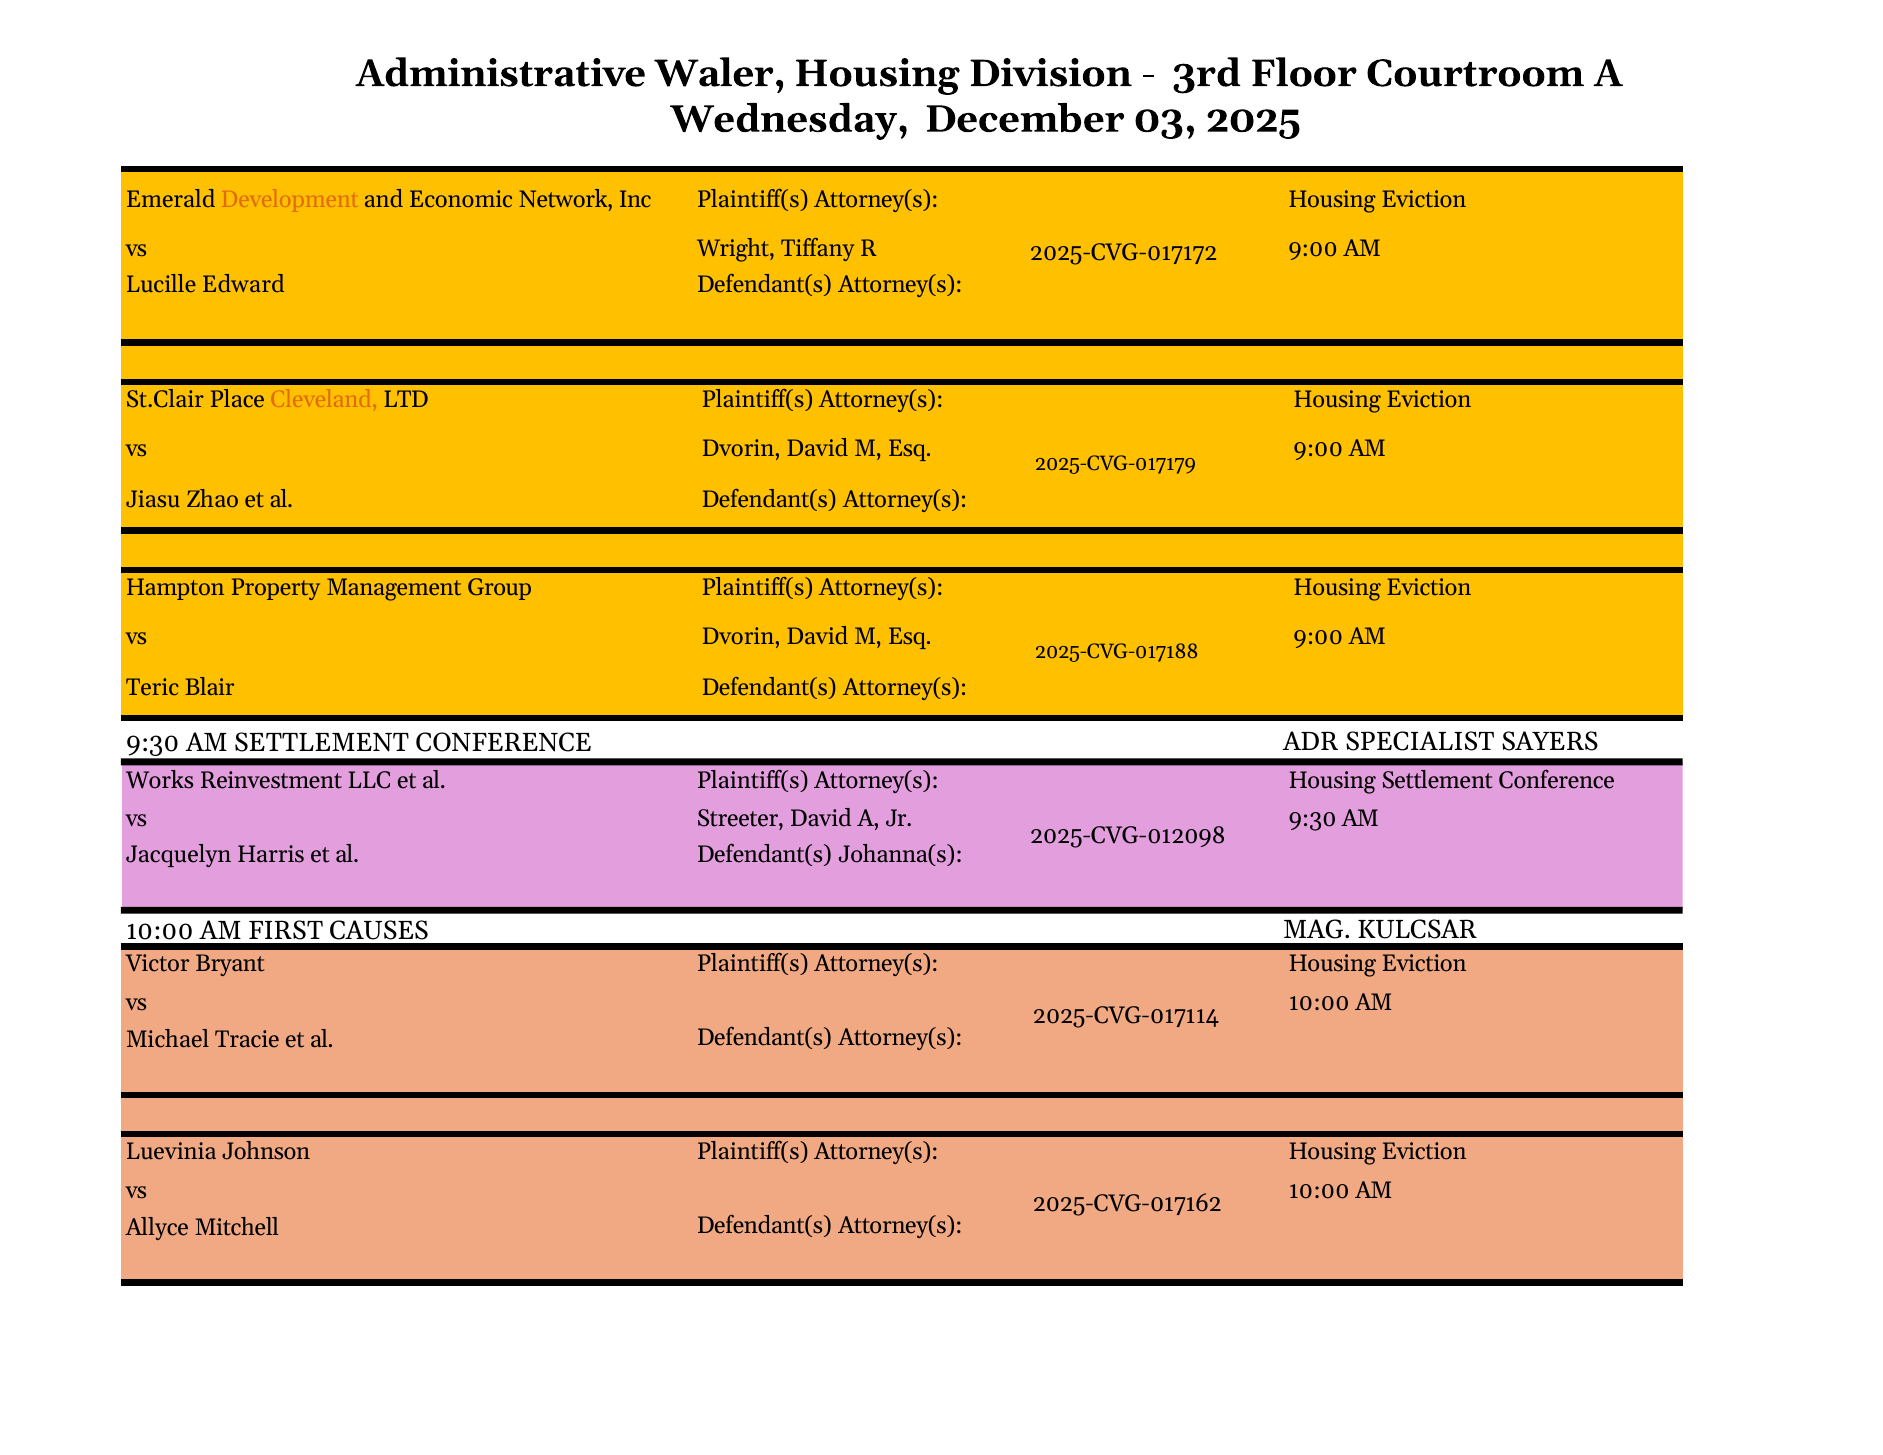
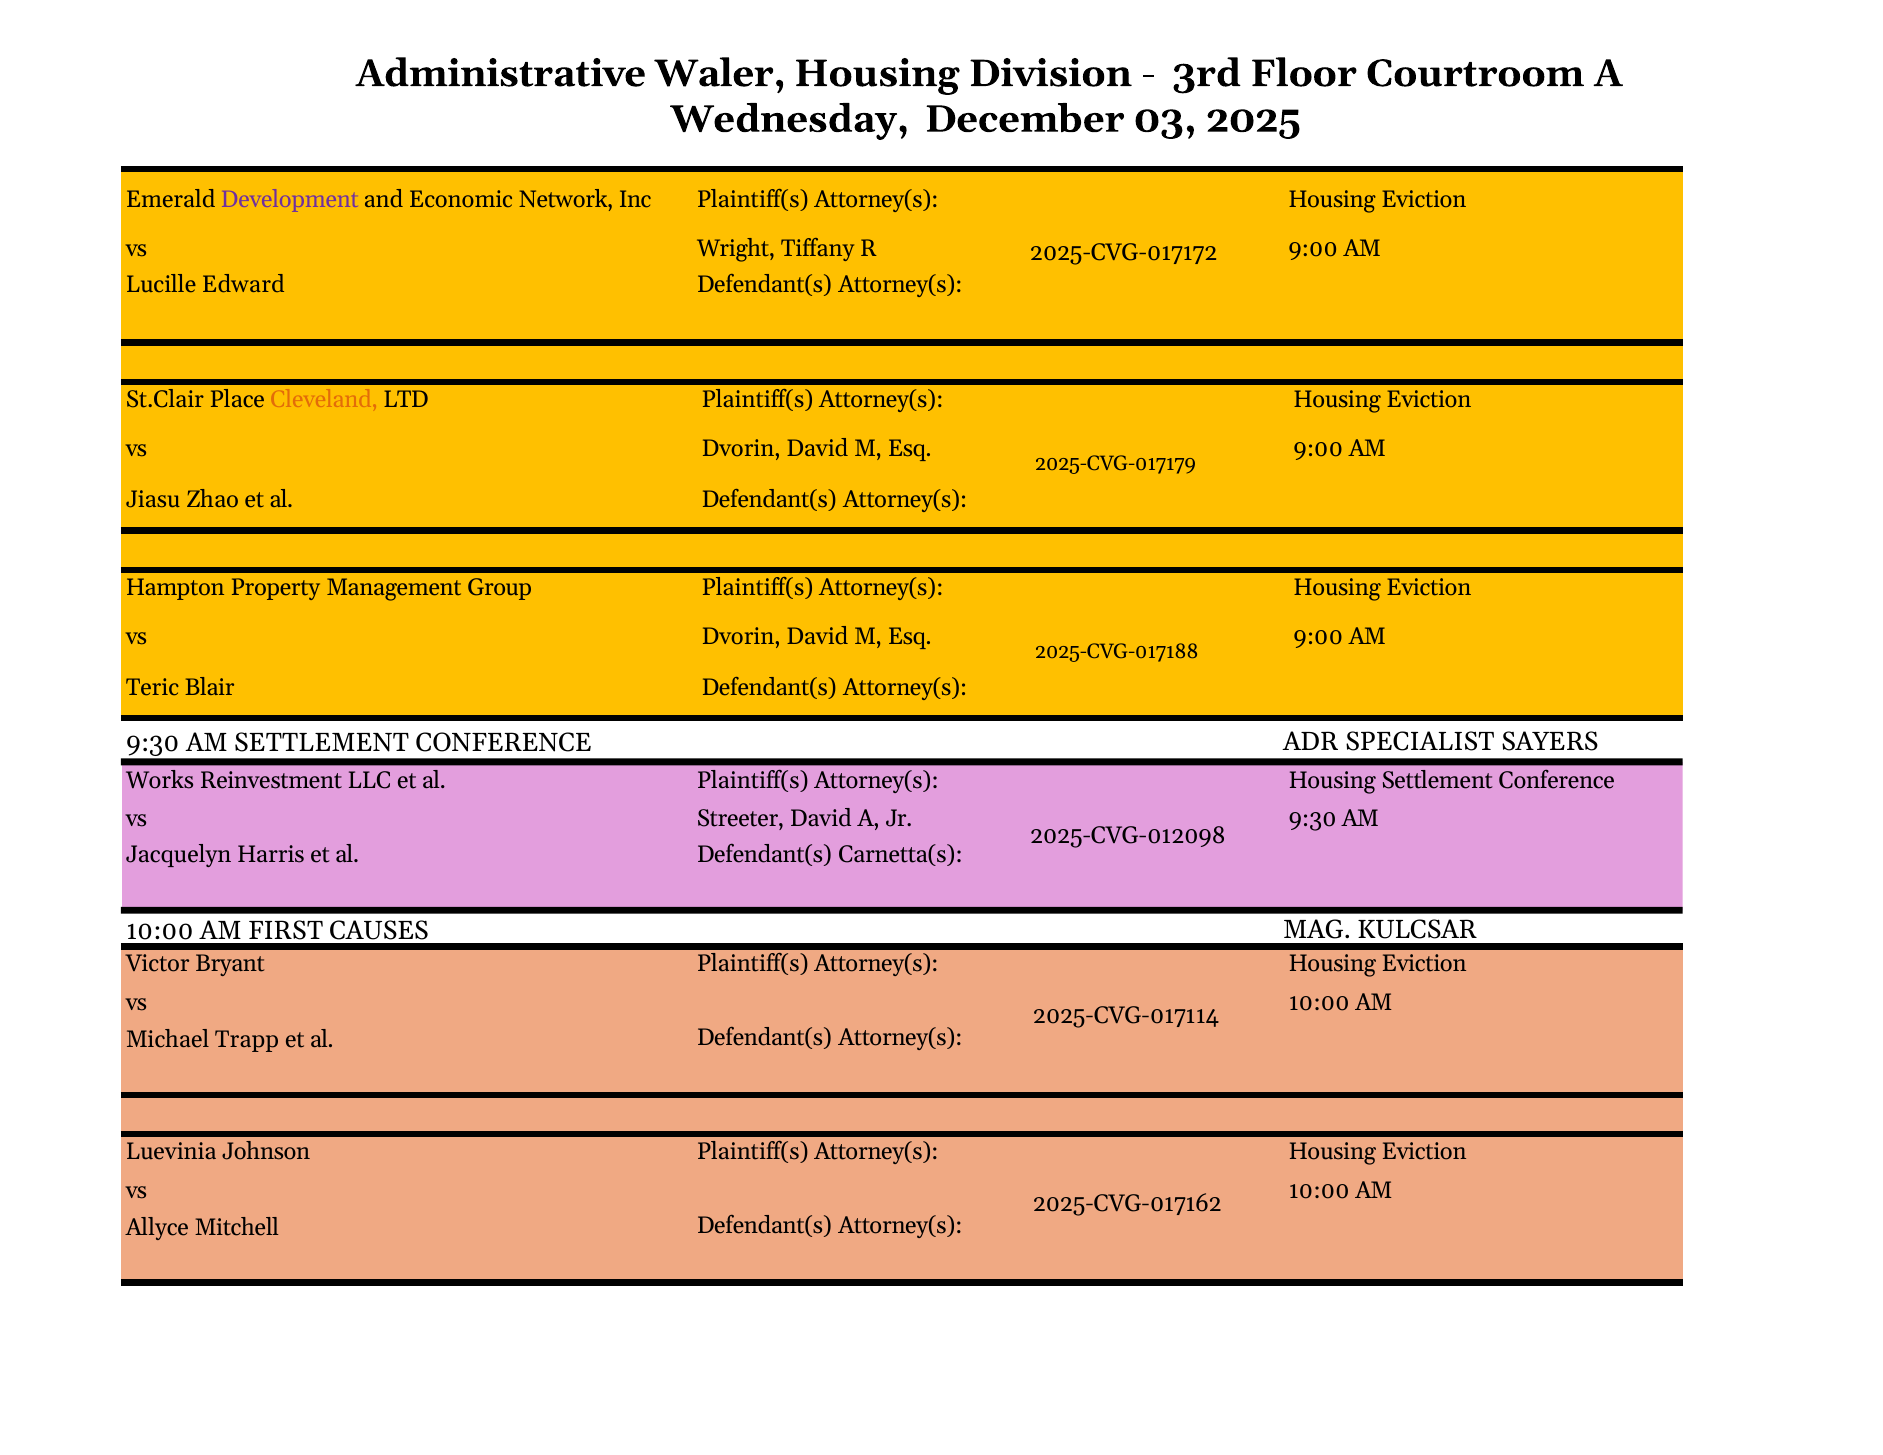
Development colour: orange -> purple (290, 199)
Johanna(s: Johanna(s -> Carnetta(s (900, 854)
Tracie: Tracie -> Trapp (247, 1040)
